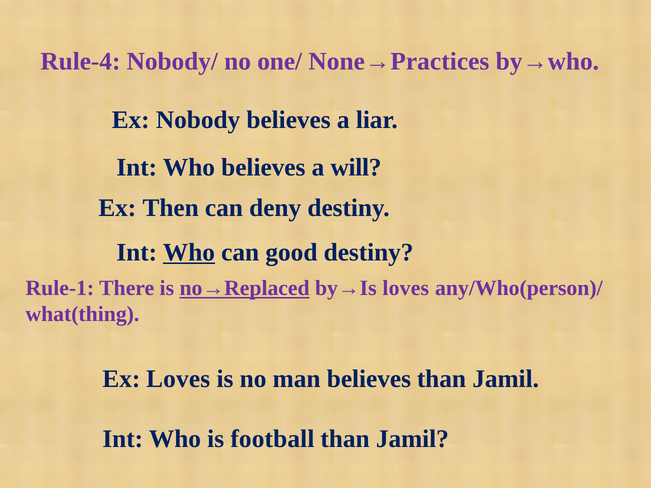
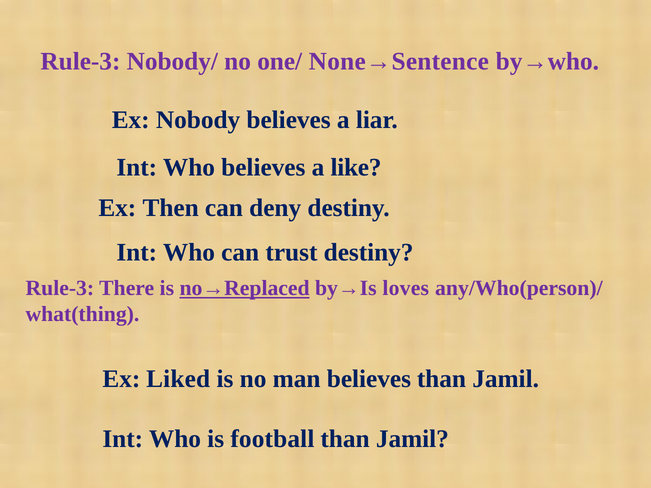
Rule-4: Rule-4 -> Rule-3 (80, 61)
None→Practices: None→Practices -> None→Sentence (399, 61)
will: will -> like (356, 168)
Who underline: present -> none (189, 253)
good: good -> trust (291, 253)
Rule-1: Rule-1 -> Rule-3 (60, 288)
Ex Loves: Loves -> Liked (178, 379)
